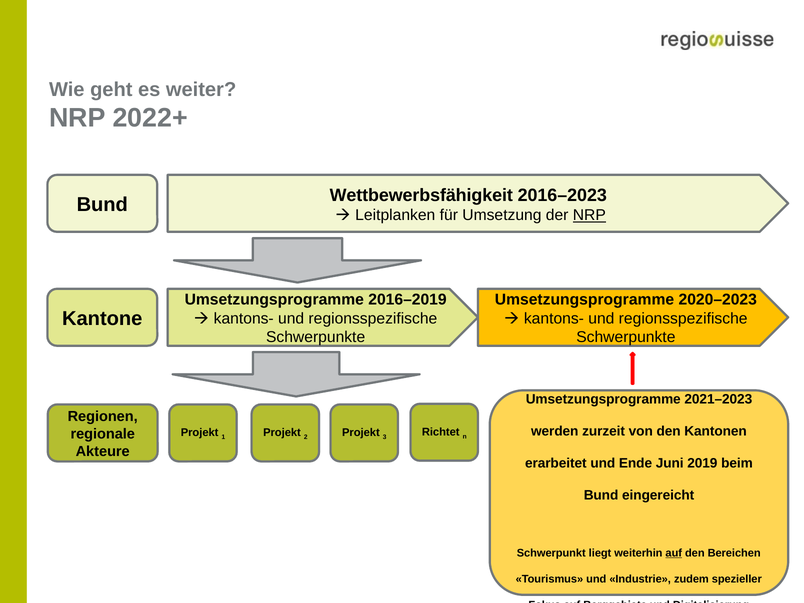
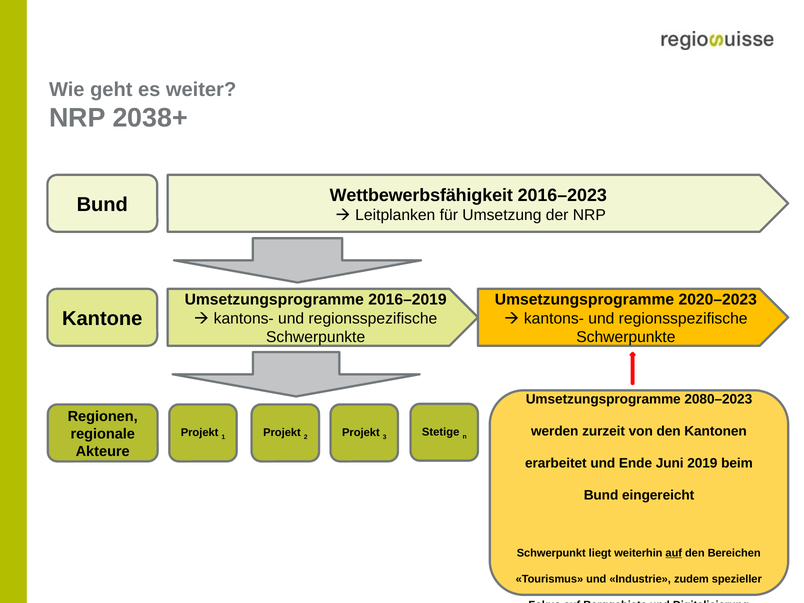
2022+: 2022+ -> 2038+ (150, 118)
NRP underline: present -> none (589, 215)
2021–2023: 2021–2023 -> 2080–2023 (718, 399)
Richtet: Richtet -> Stetige (441, 432)
